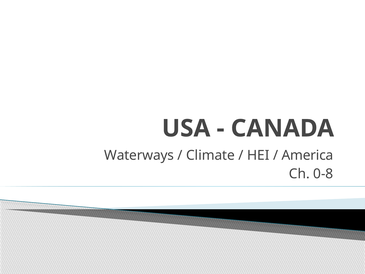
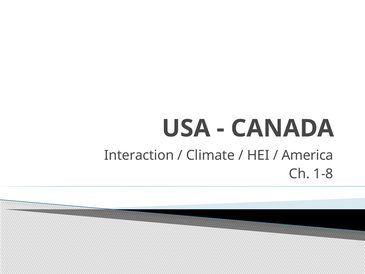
Waterways: Waterways -> Interaction (139, 155)
0-8: 0-8 -> 1-8 (323, 174)
